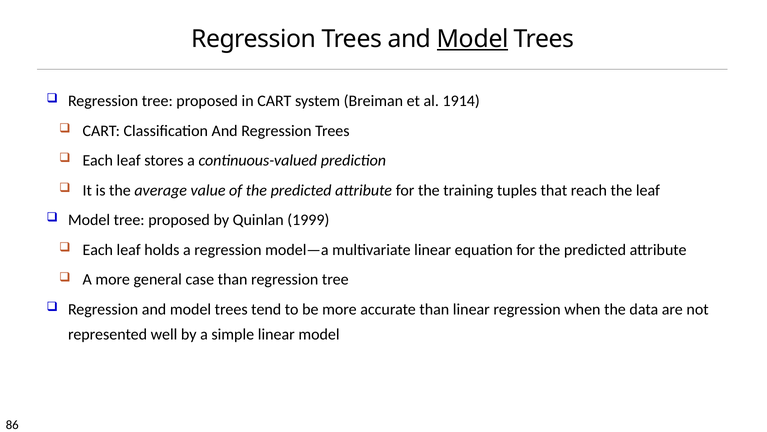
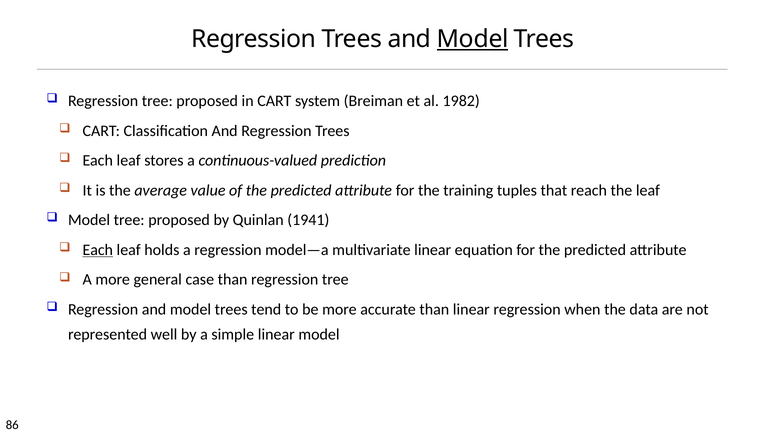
1914: 1914 -> 1982 (461, 101)
1999: 1999 -> 1941 (308, 220)
Each underline: none -> present (98, 250)
